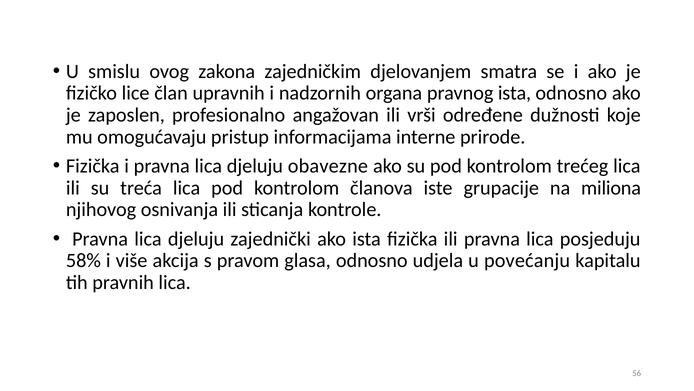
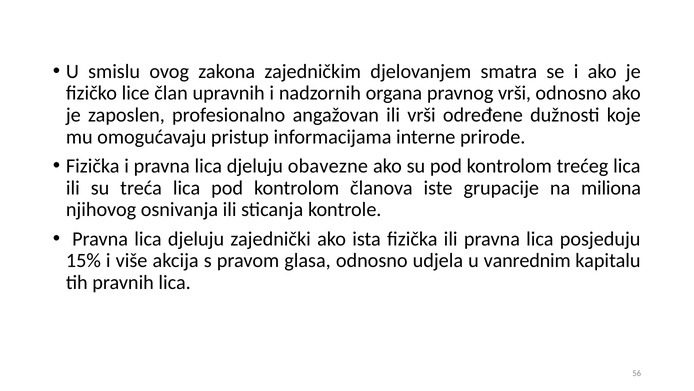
pravnog ista: ista -> vrši (515, 93)
58%: 58% -> 15% (83, 260)
povećanju: povećanju -> vanrednim (527, 260)
